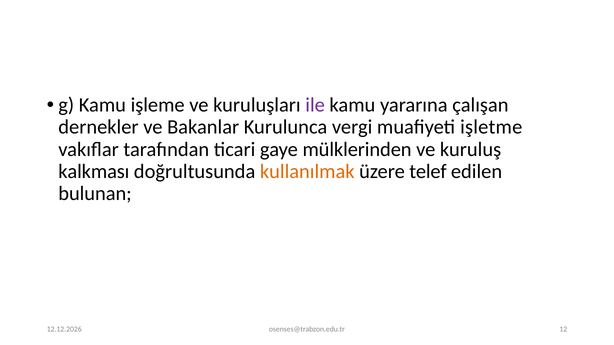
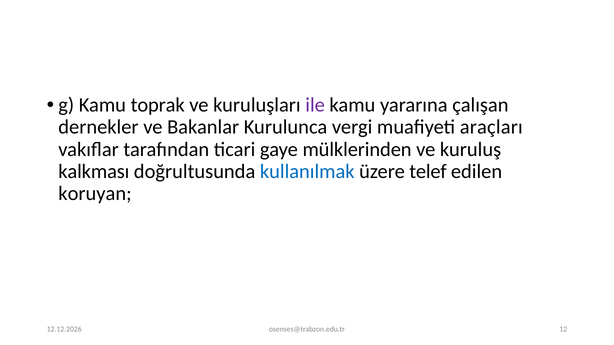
işleme: işleme -> toprak (158, 105)
işletme: işletme -> araçları (491, 127)
kullanılmak colour: orange -> blue (307, 172)
bulunan: bulunan -> koruyan (95, 194)
